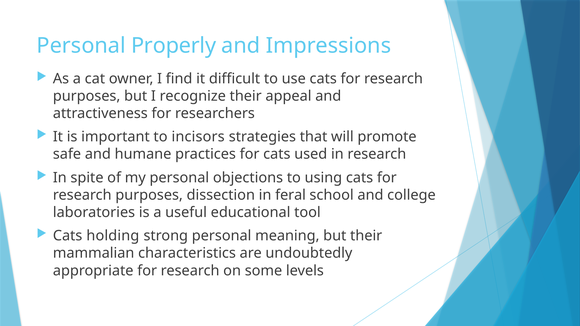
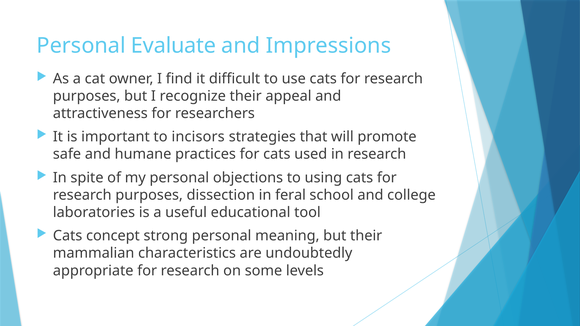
Properly: Properly -> Evaluate (174, 46)
holding: holding -> concept (113, 236)
